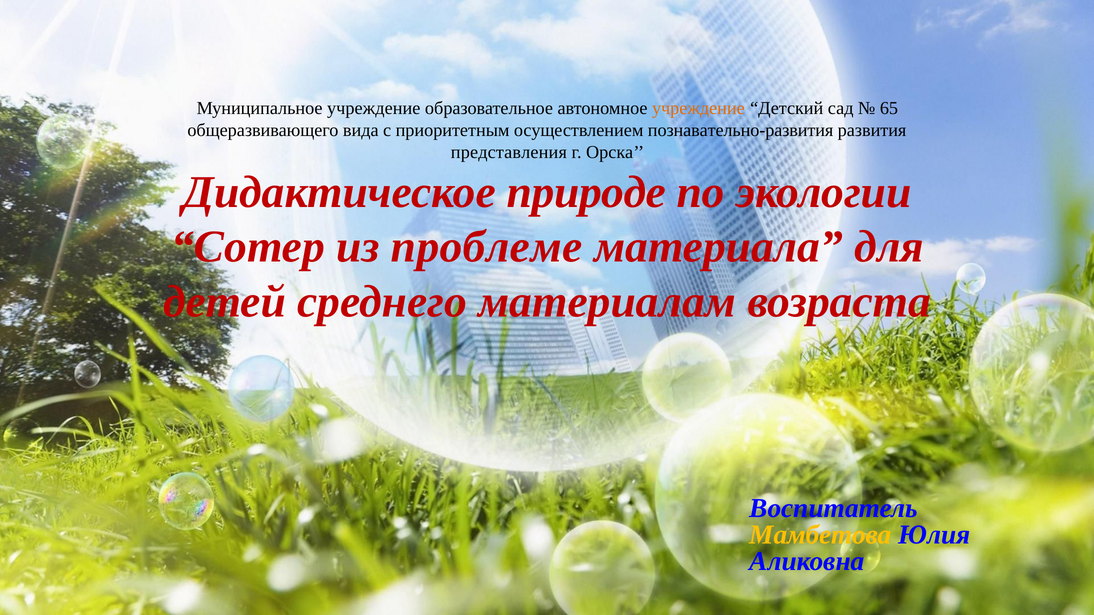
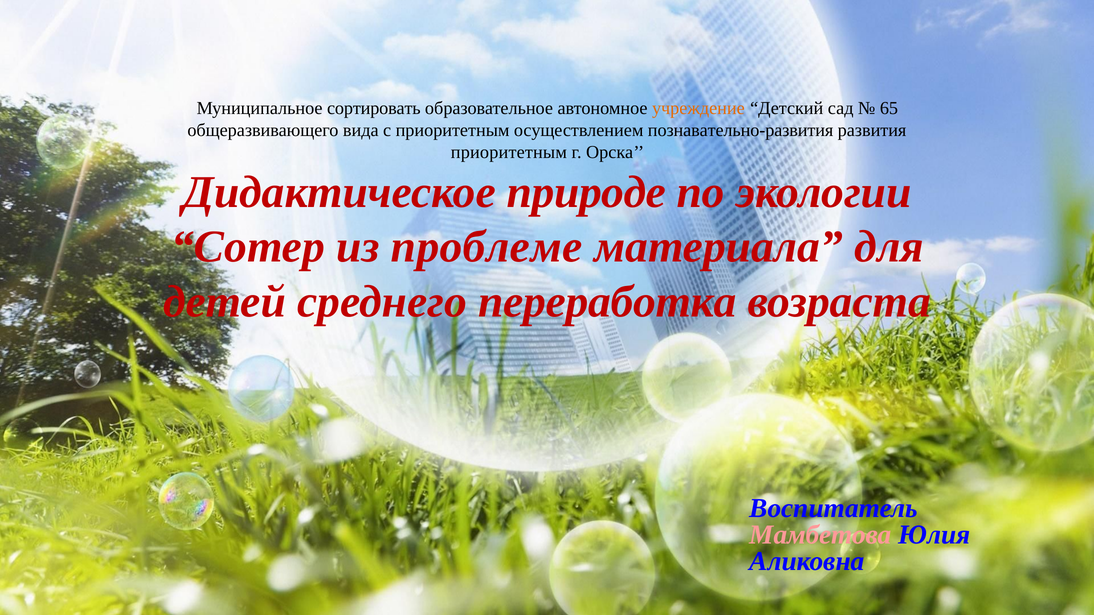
Муниципальное учреждение: учреждение -> сортировать (374, 108)
представления: представления -> приоритетным (509, 152)
материалам: материалам -> переработка (607, 302)
Мамбетова colour: yellow -> pink (820, 535)
